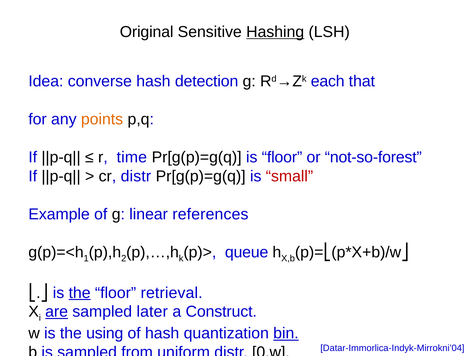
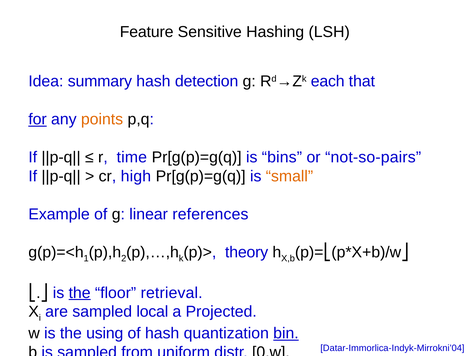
Original: Original -> Feature (147, 32)
Hashing underline: present -> none (275, 32)
converse: converse -> summary (100, 81)
for underline: none -> present (38, 119)
is floor: floor -> bins (282, 157)
not-so-forest: not-so-forest -> not-so-pairs (373, 157)
cr distr: distr -> high (136, 176)
small colour: red -> orange (289, 176)
queue: queue -> theory (247, 252)
are underline: present -> none (57, 311)
later: later -> local (152, 311)
Construct: Construct -> Projected (221, 311)
